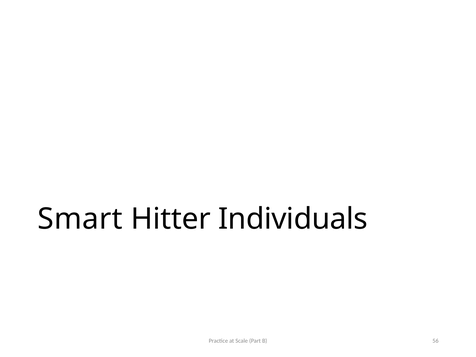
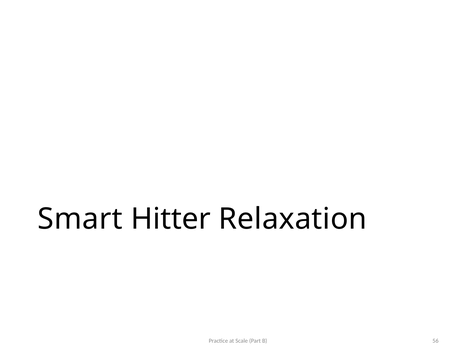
Individuals: Individuals -> Relaxation (293, 219)
